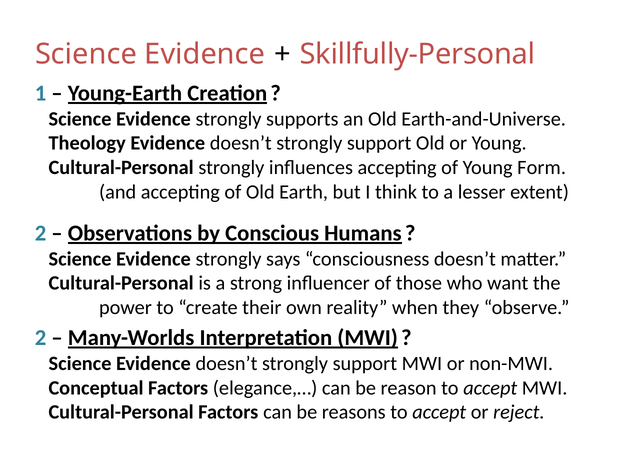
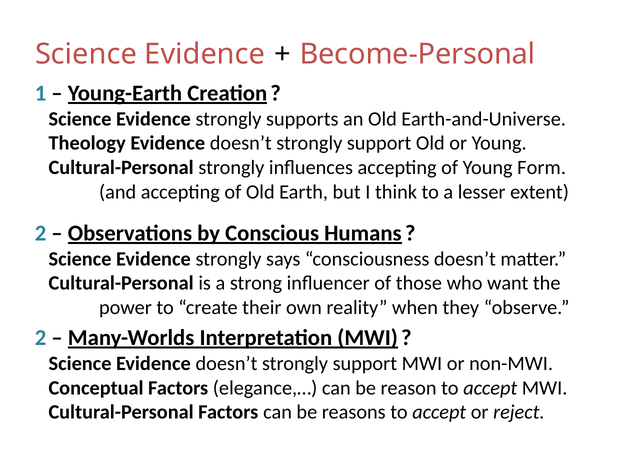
Skillfully-Personal: Skillfully-Personal -> Become-Personal (418, 54)
